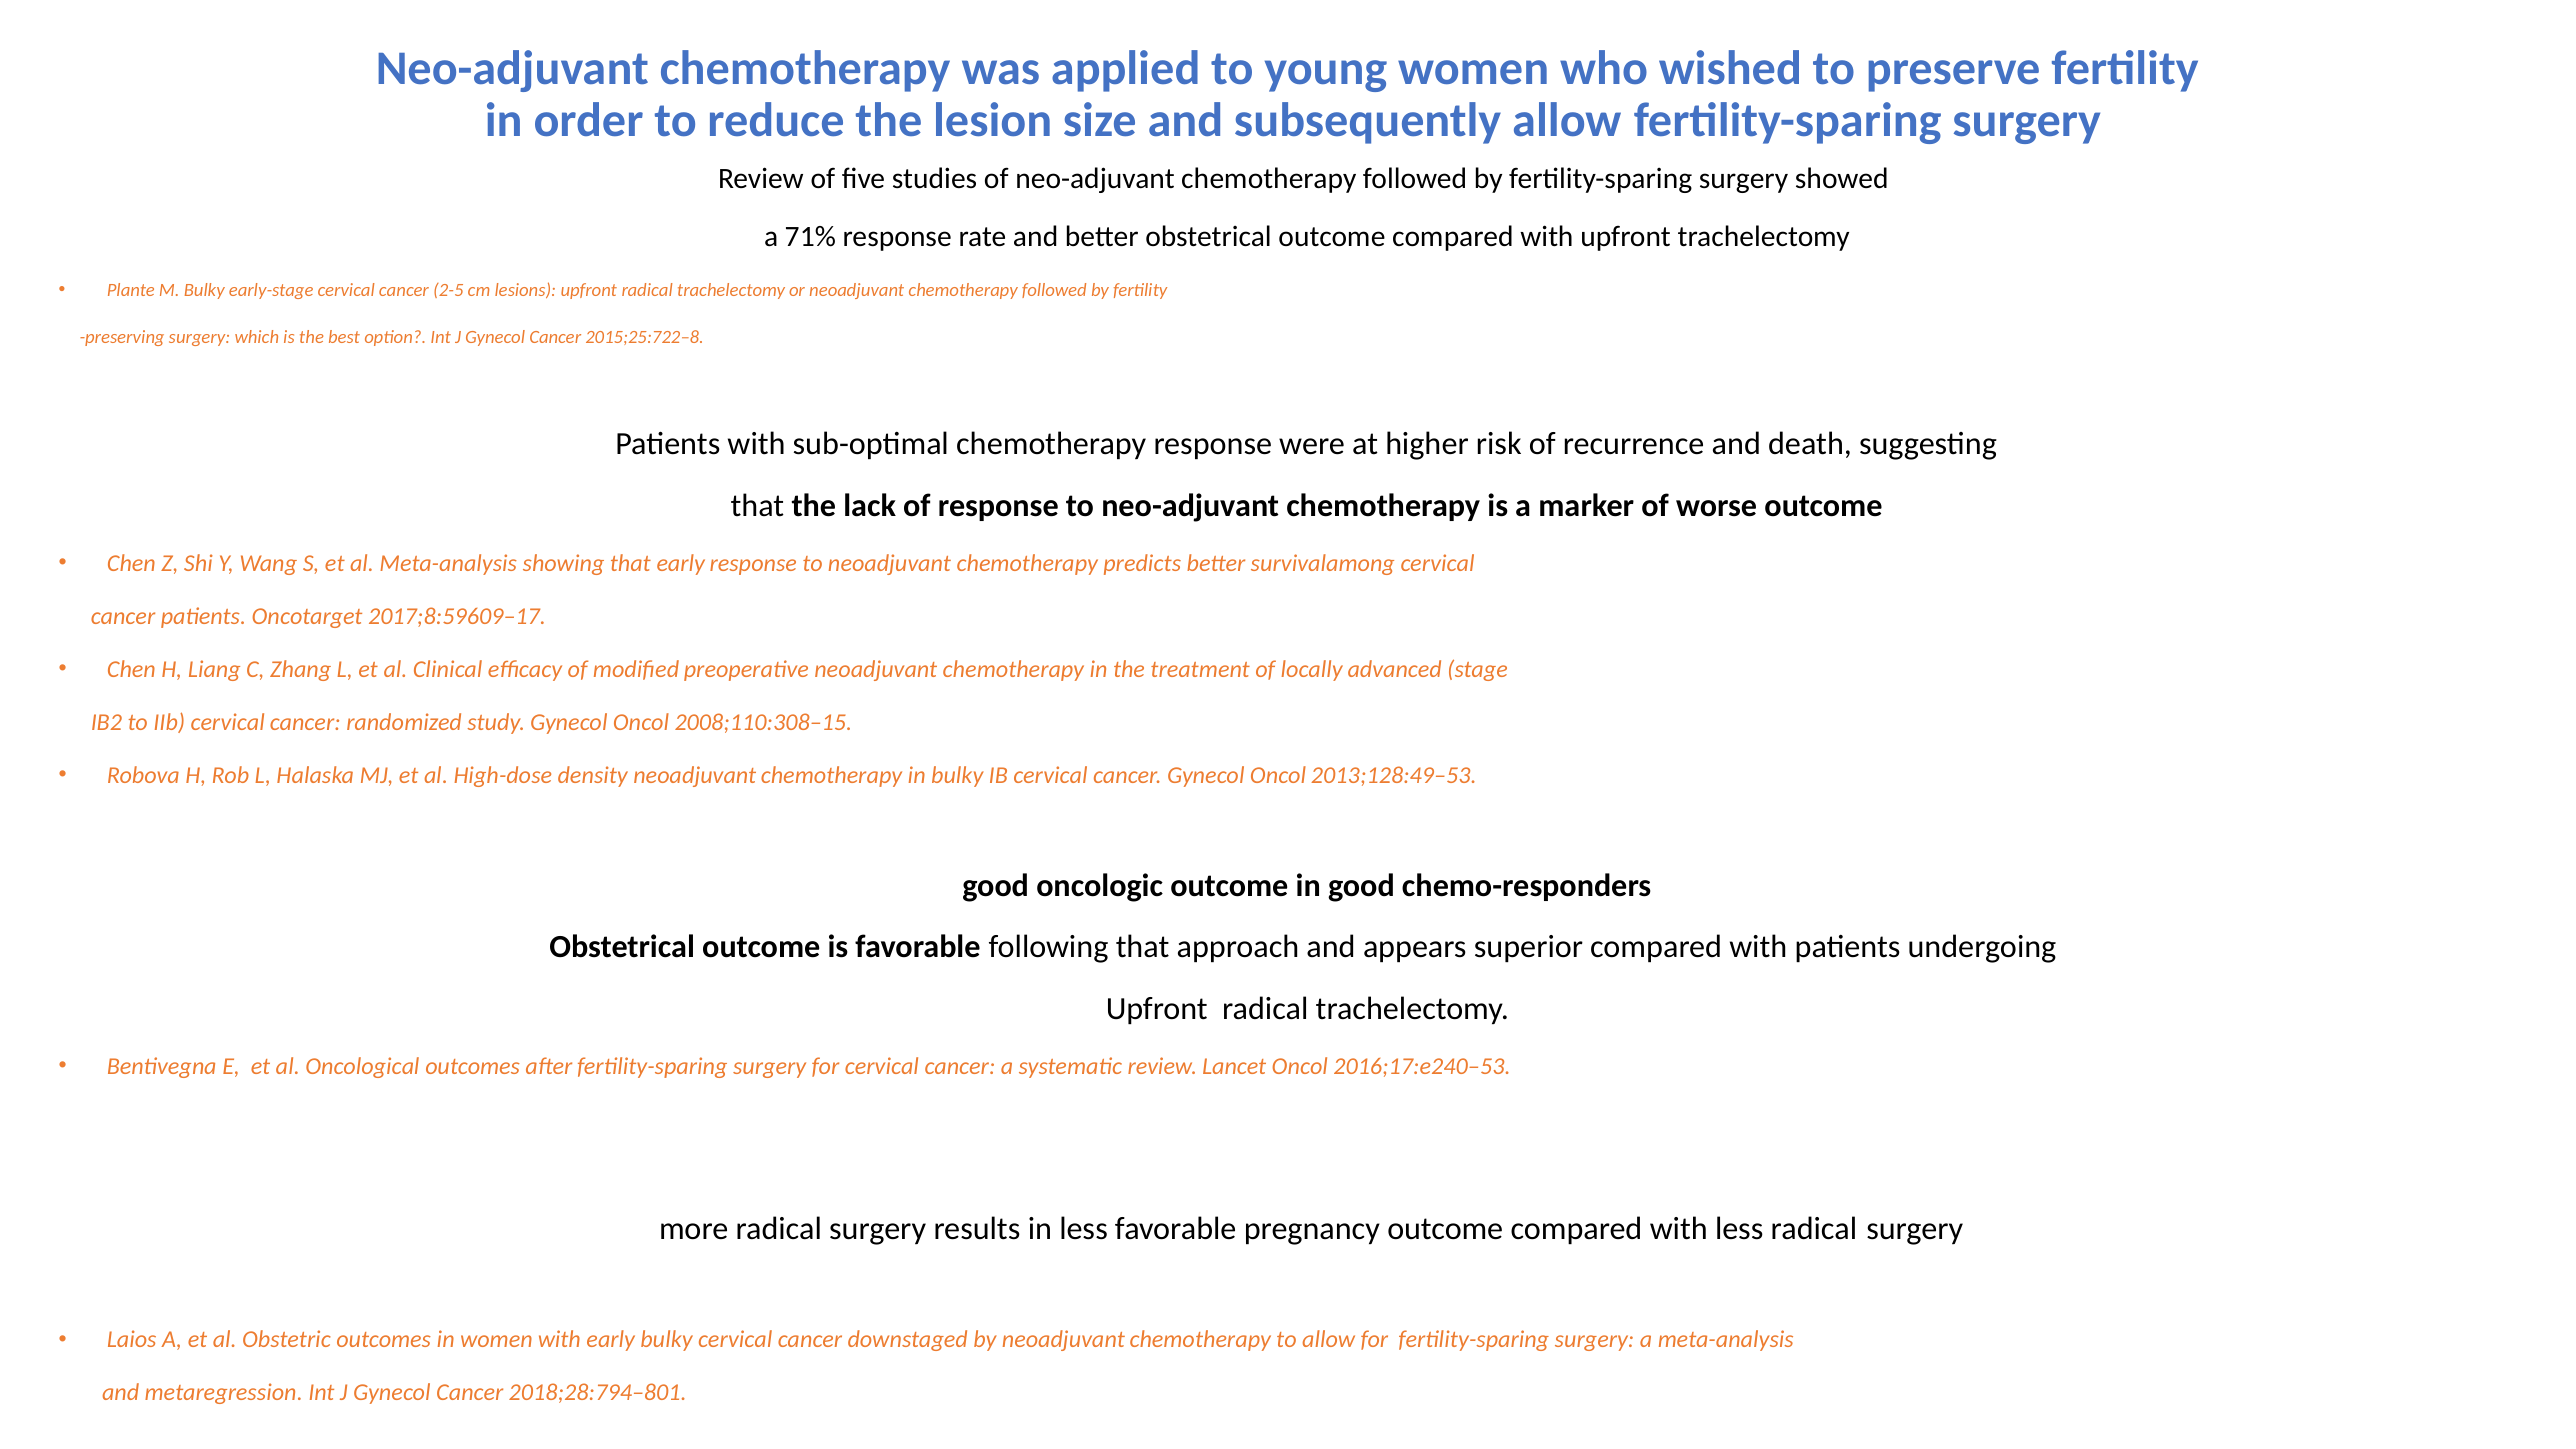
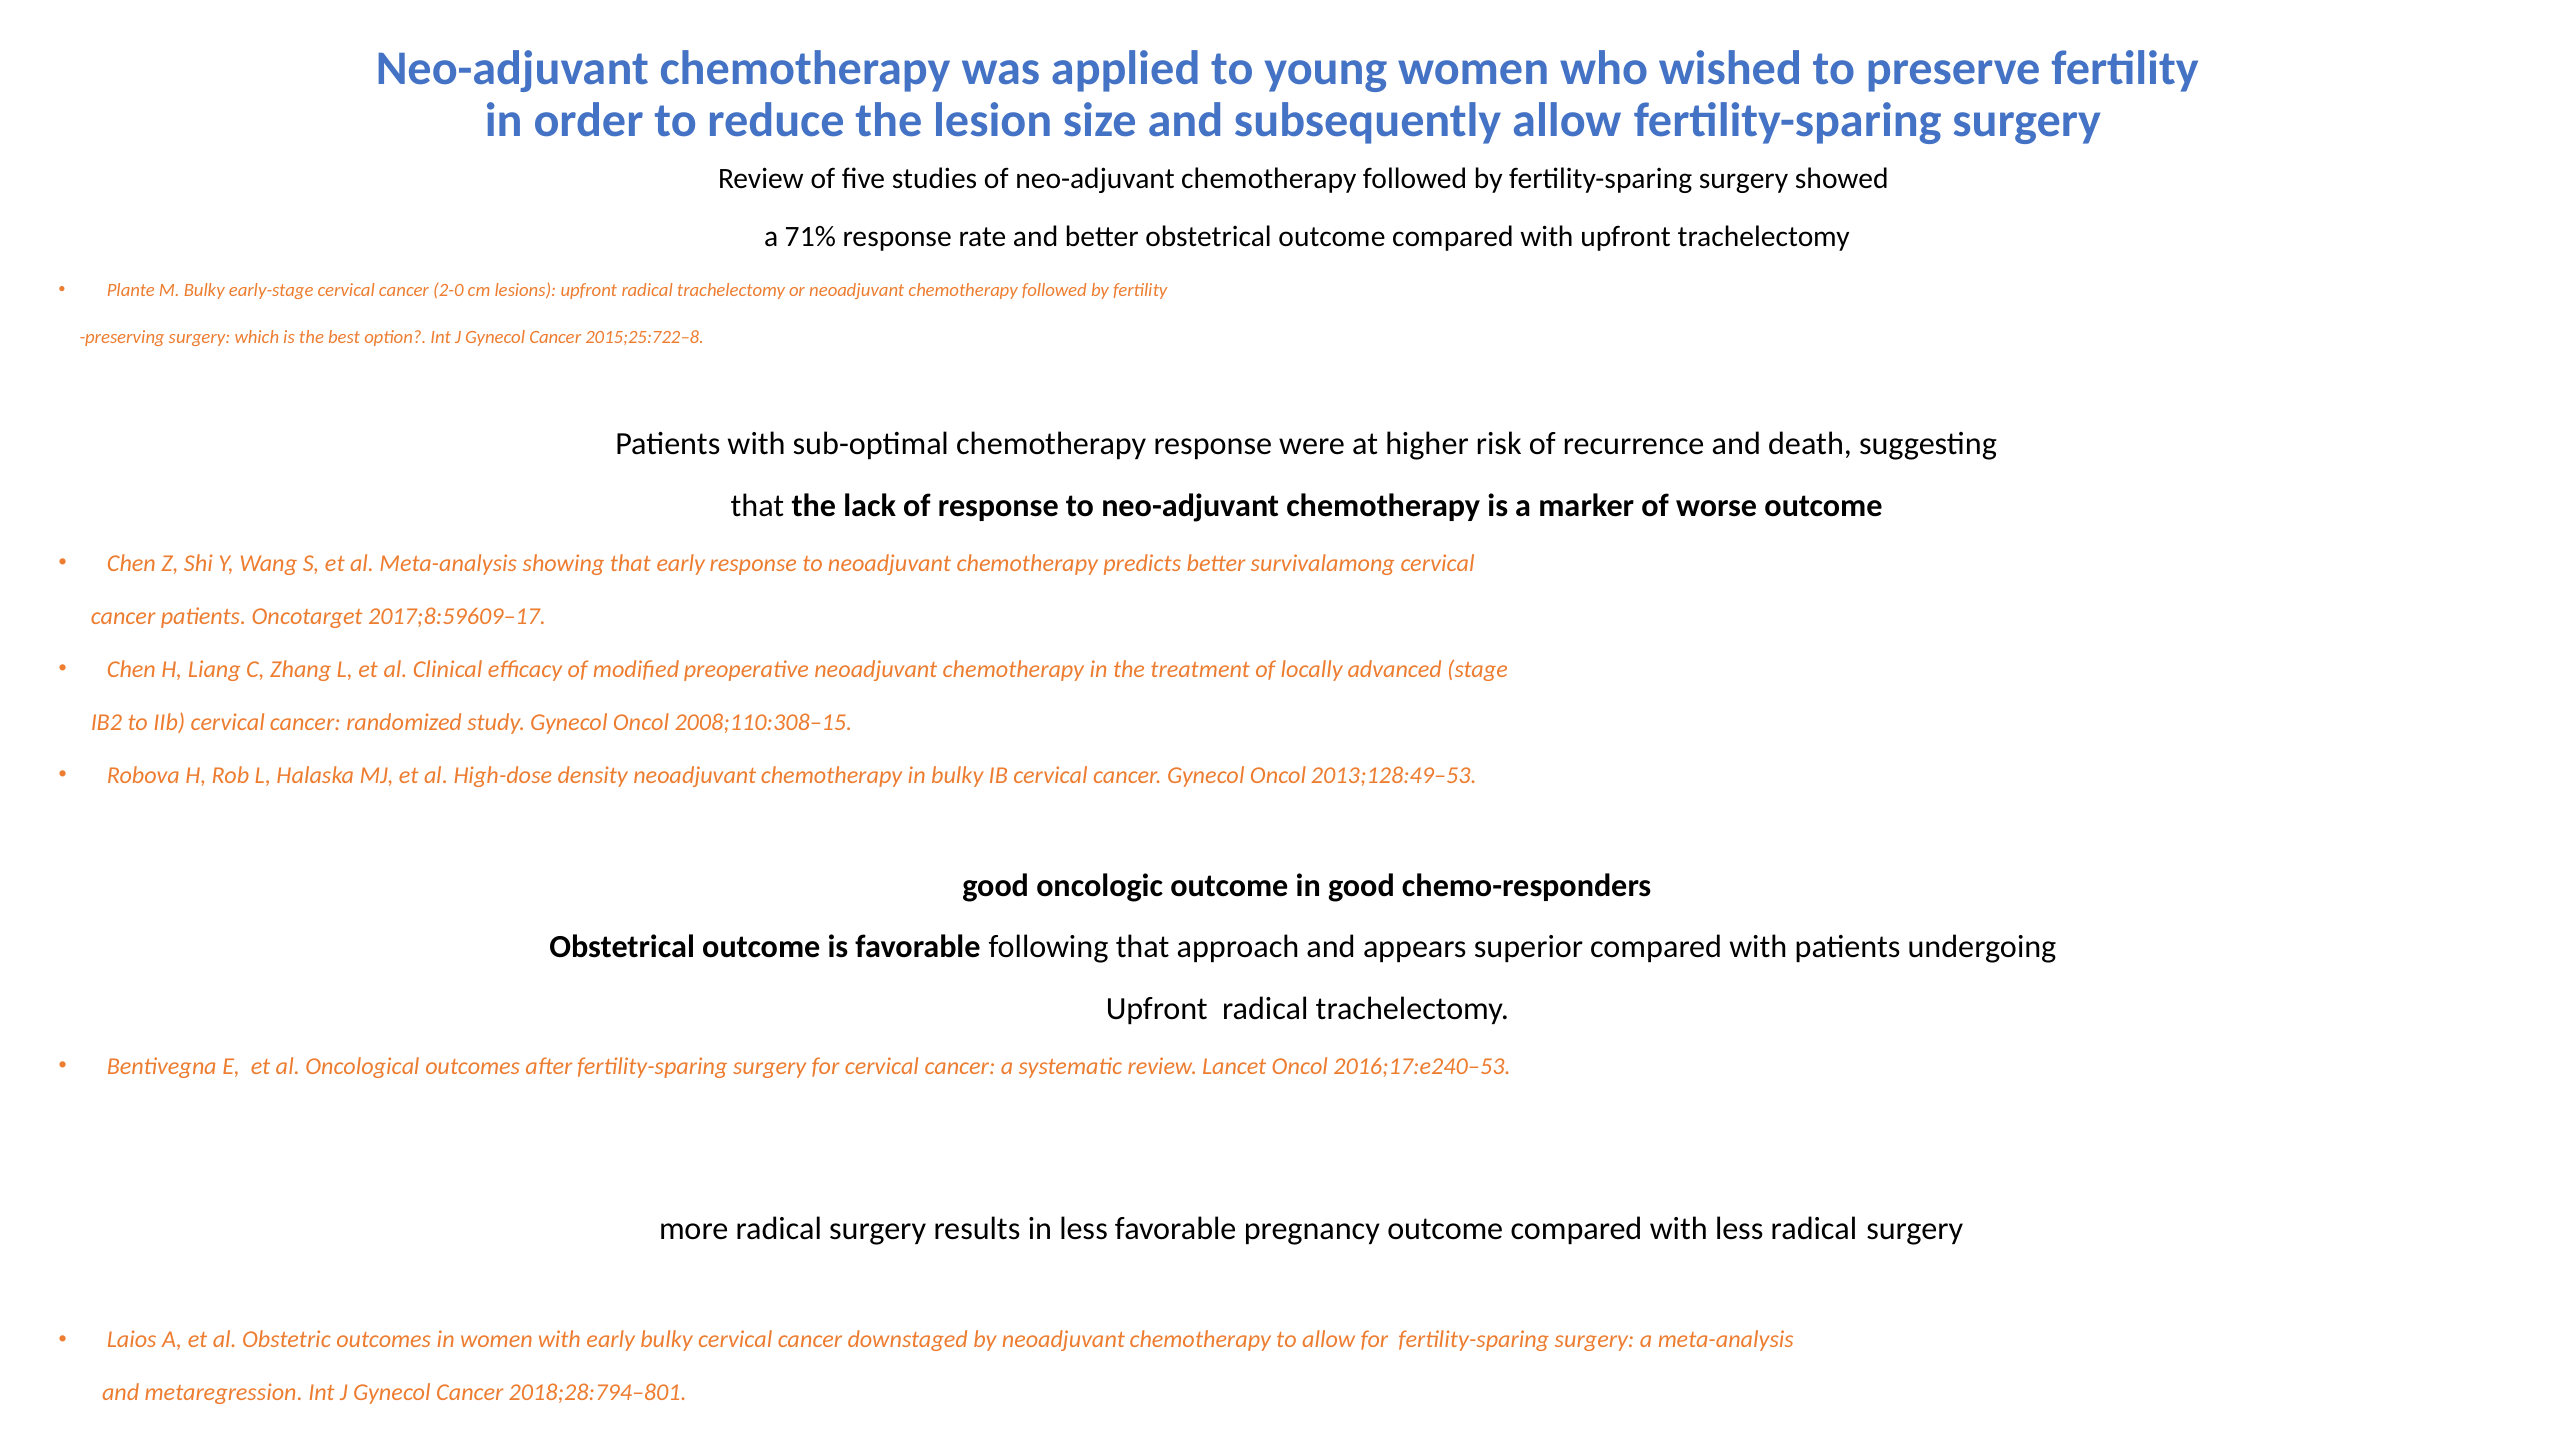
2-5: 2-5 -> 2-0 (448, 290)
